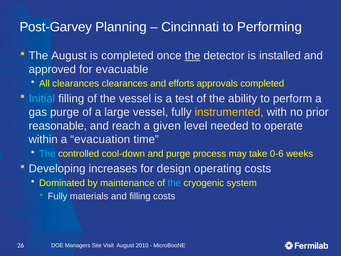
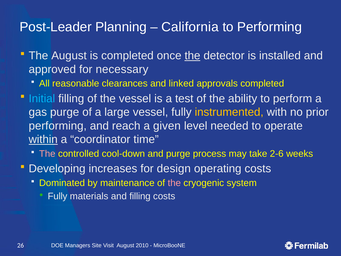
Post-Garvey: Post-Garvey -> Post-Leader (56, 27)
Cincinnati: Cincinnati -> California (190, 27)
evacuable: evacuable -> necessary (122, 69)
All clearances: clearances -> reasonable (76, 84)
efforts: efforts -> linked (181, 84)
reasonable: reasonable -> performing (58, 126)
within underline: none -> present (43, 139)
evacuation: evacuation -> coordinator (100, 139)
The colour: light blue -> pink (47, 154)
0-6: 0-6 -> 2-6 (277, 154)
the colour: light blue -> pink (174, 183)
